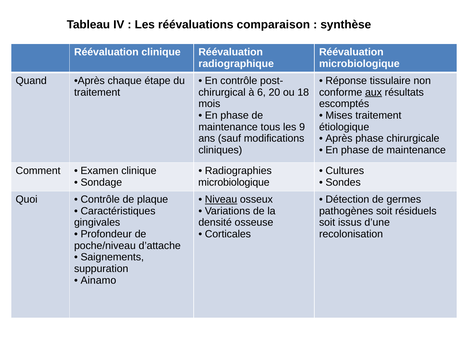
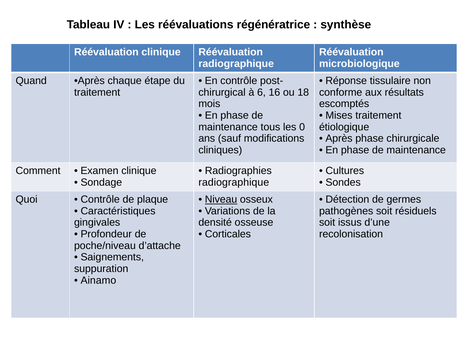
comparaison: comparaison -> régénératrice (273, 25)
20: 20 -> 16 (274, 92)
aux underline: present -> none (374, 92)
9: 9 -> 0 (302, 127)
microbiologique: microbiologique -> radiographique (234, 182)
